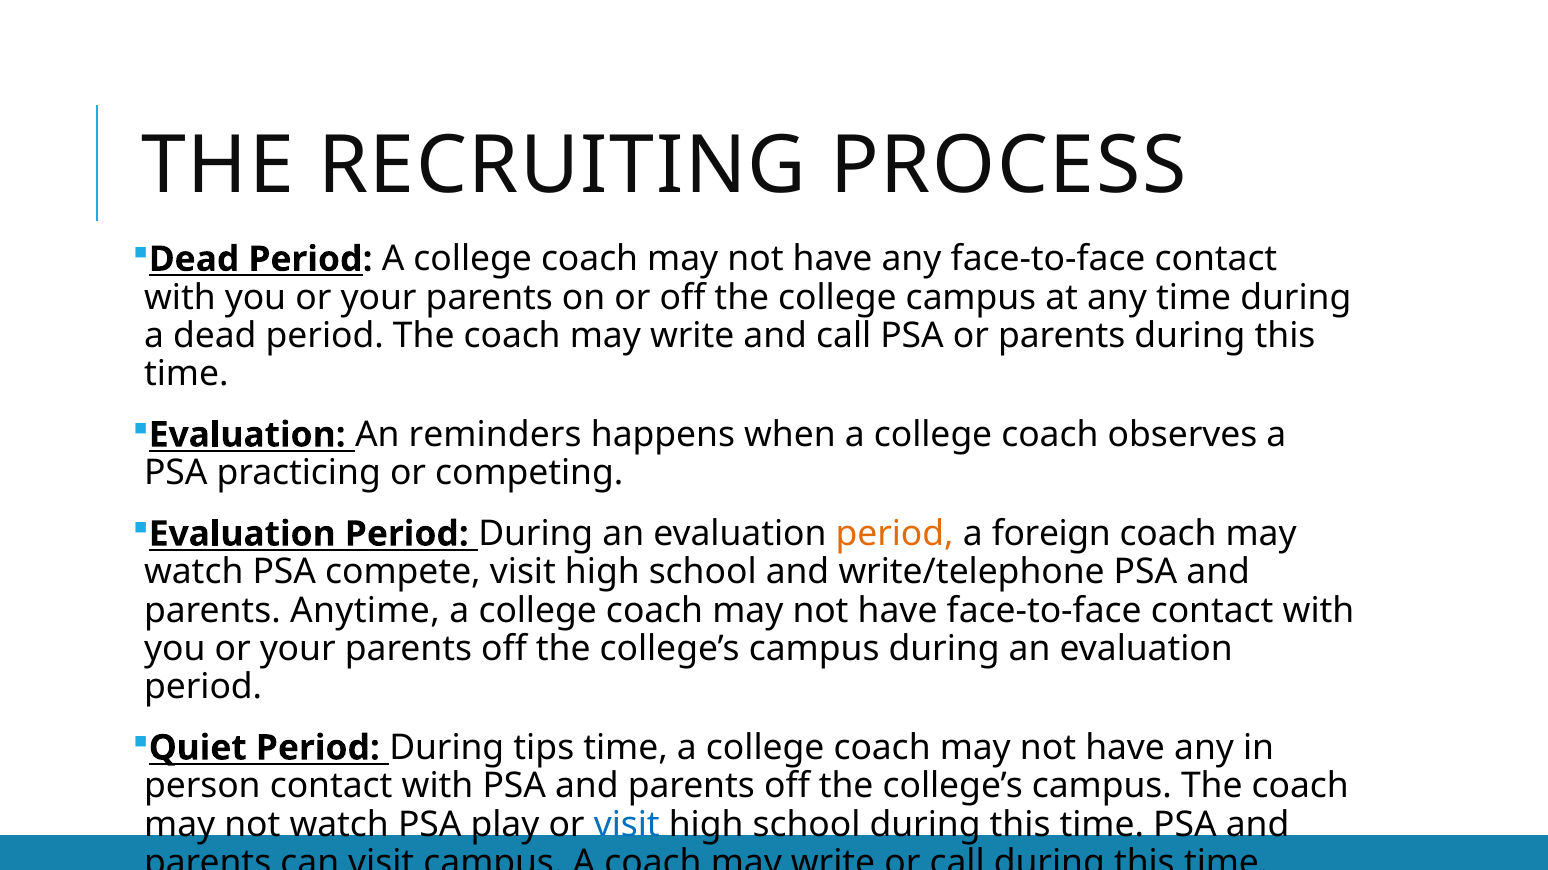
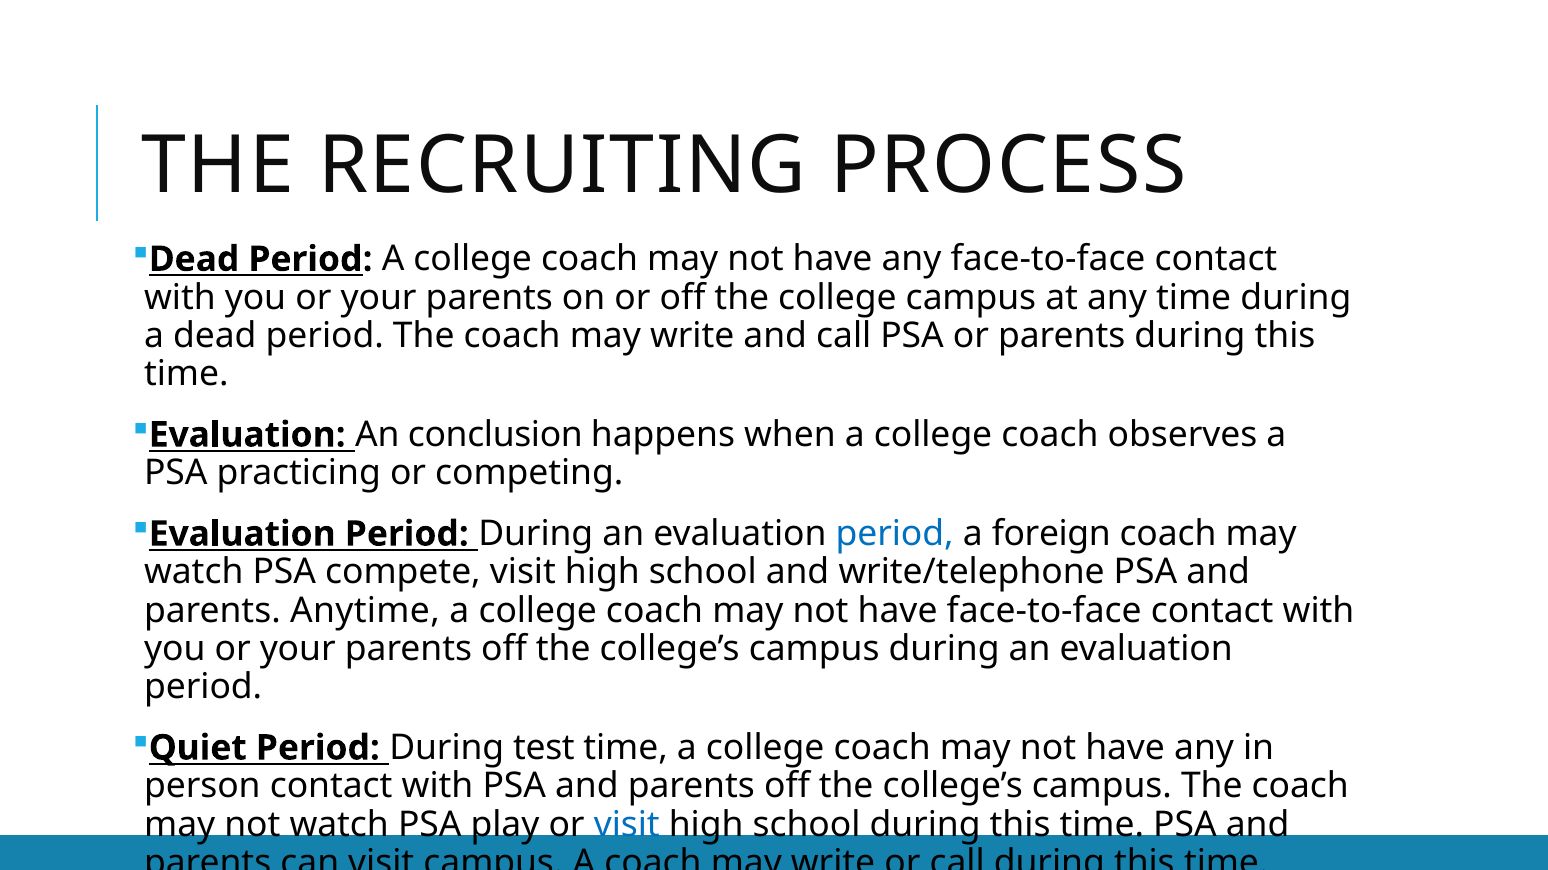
reminders: reminders -> conclusion (495, 435)
period colour: orange -> blue (895, 534)
tips: tips -> test (544, 748)
